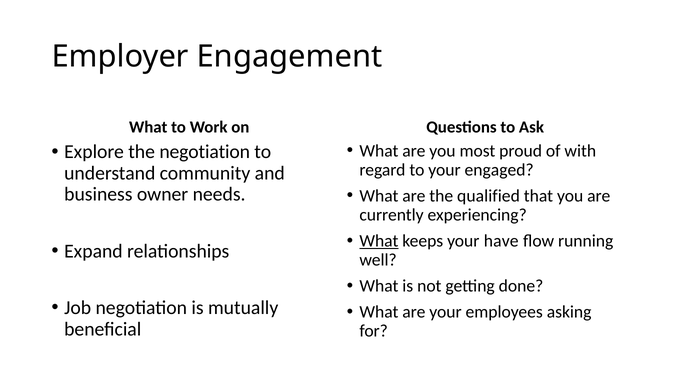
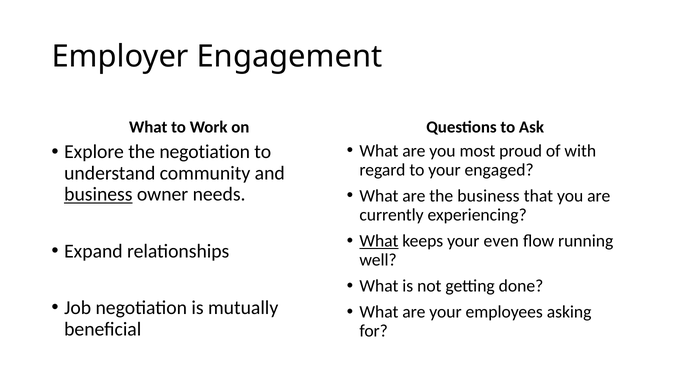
business underline: none -> present (98, 194)
the qualified: qualified -> business (488, 196)
have: have -> even (501, 241)
